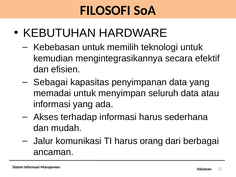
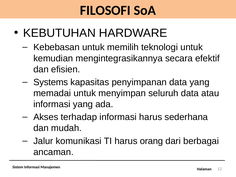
Sebagai: Sebagai -> Systems (51, 82)
